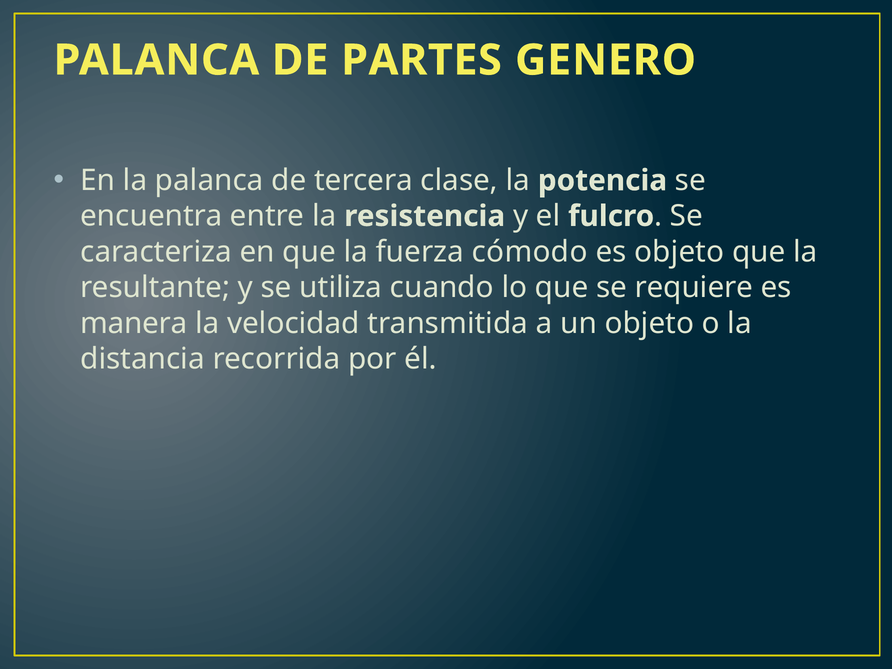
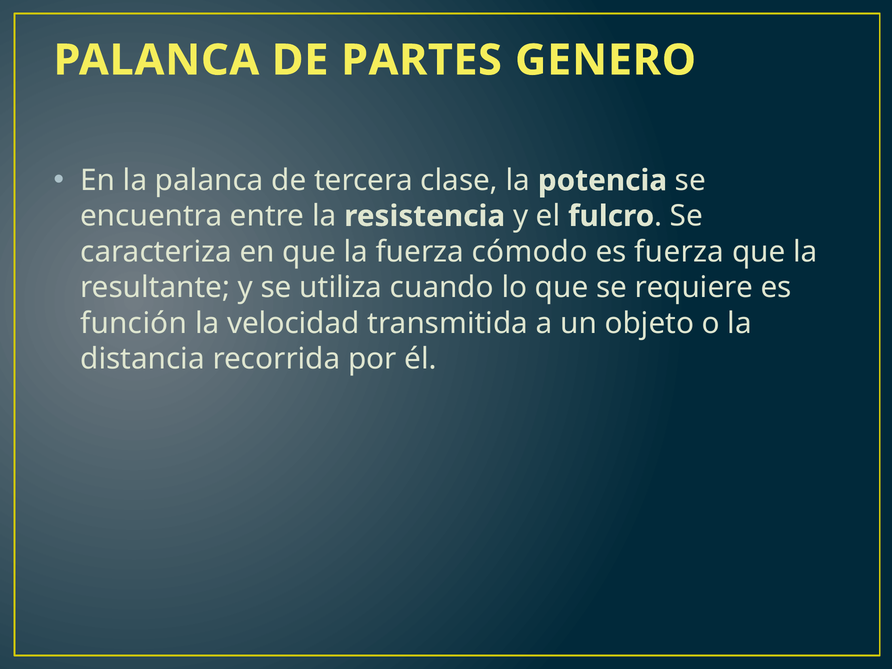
es objeto: objeto -> fuerza (679, 252)
manera: manera -> función (134, 323)
